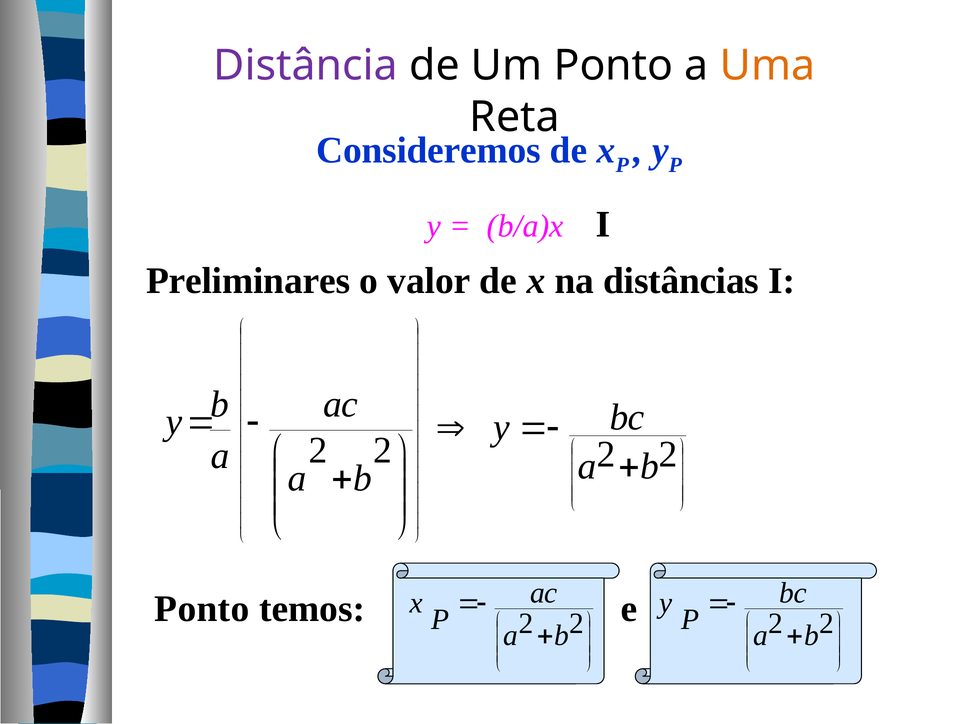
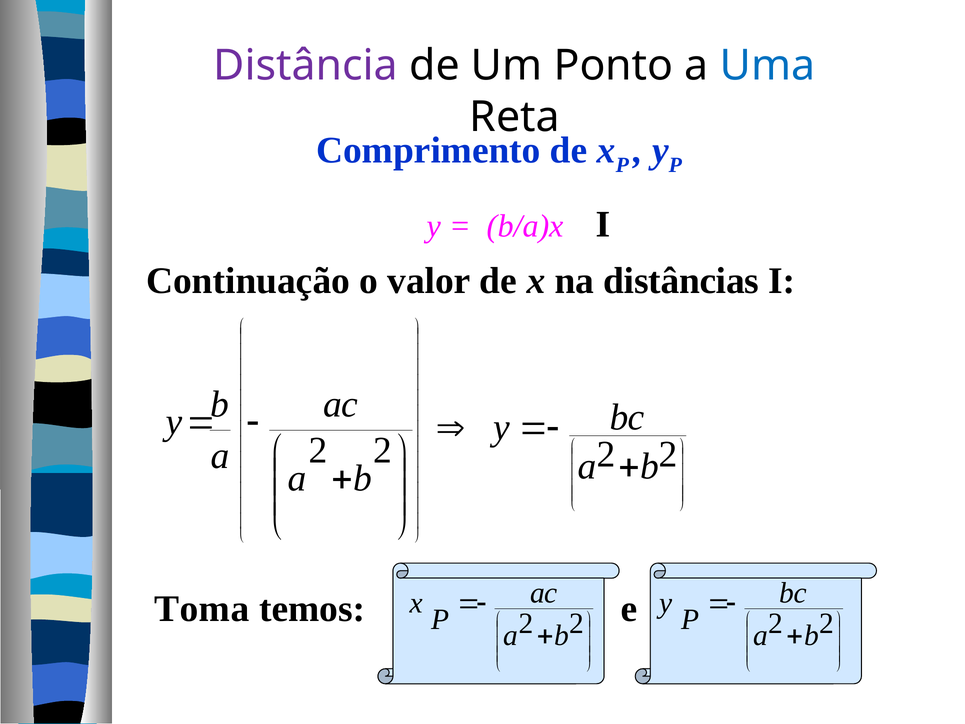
Uma colour: orange -> blue (768, 66)
Consideremos: Consideremos -> Comprimento (428, 151)
Preliminares: Preliminares -> Continuação (248, 281)
Ponto: Ponto -> Toma (202, 609)
